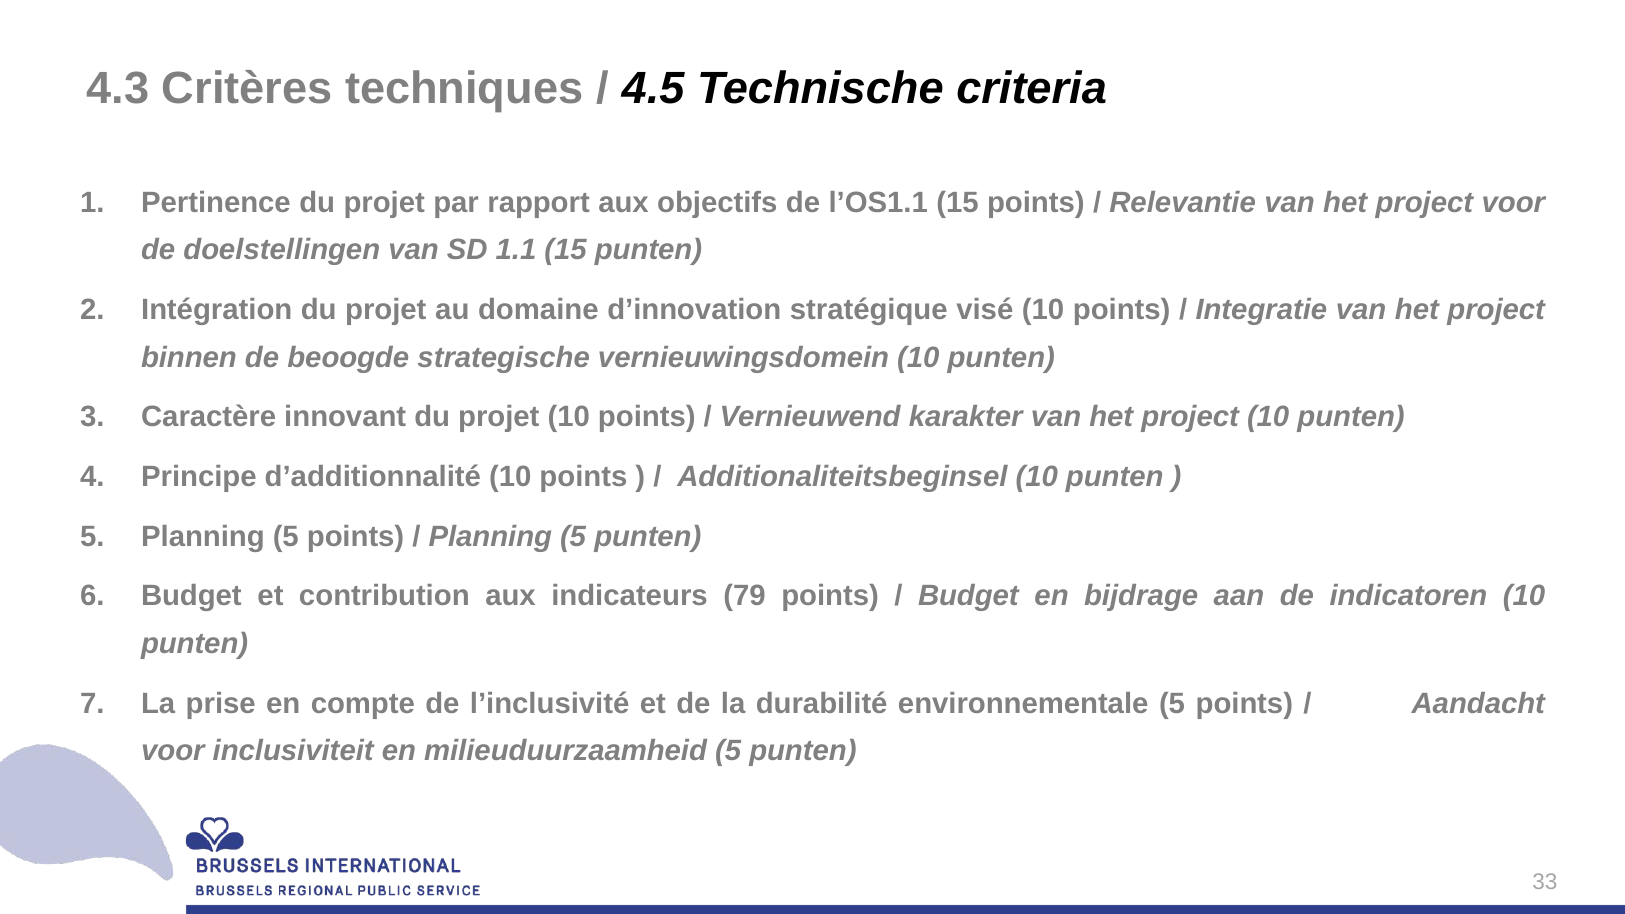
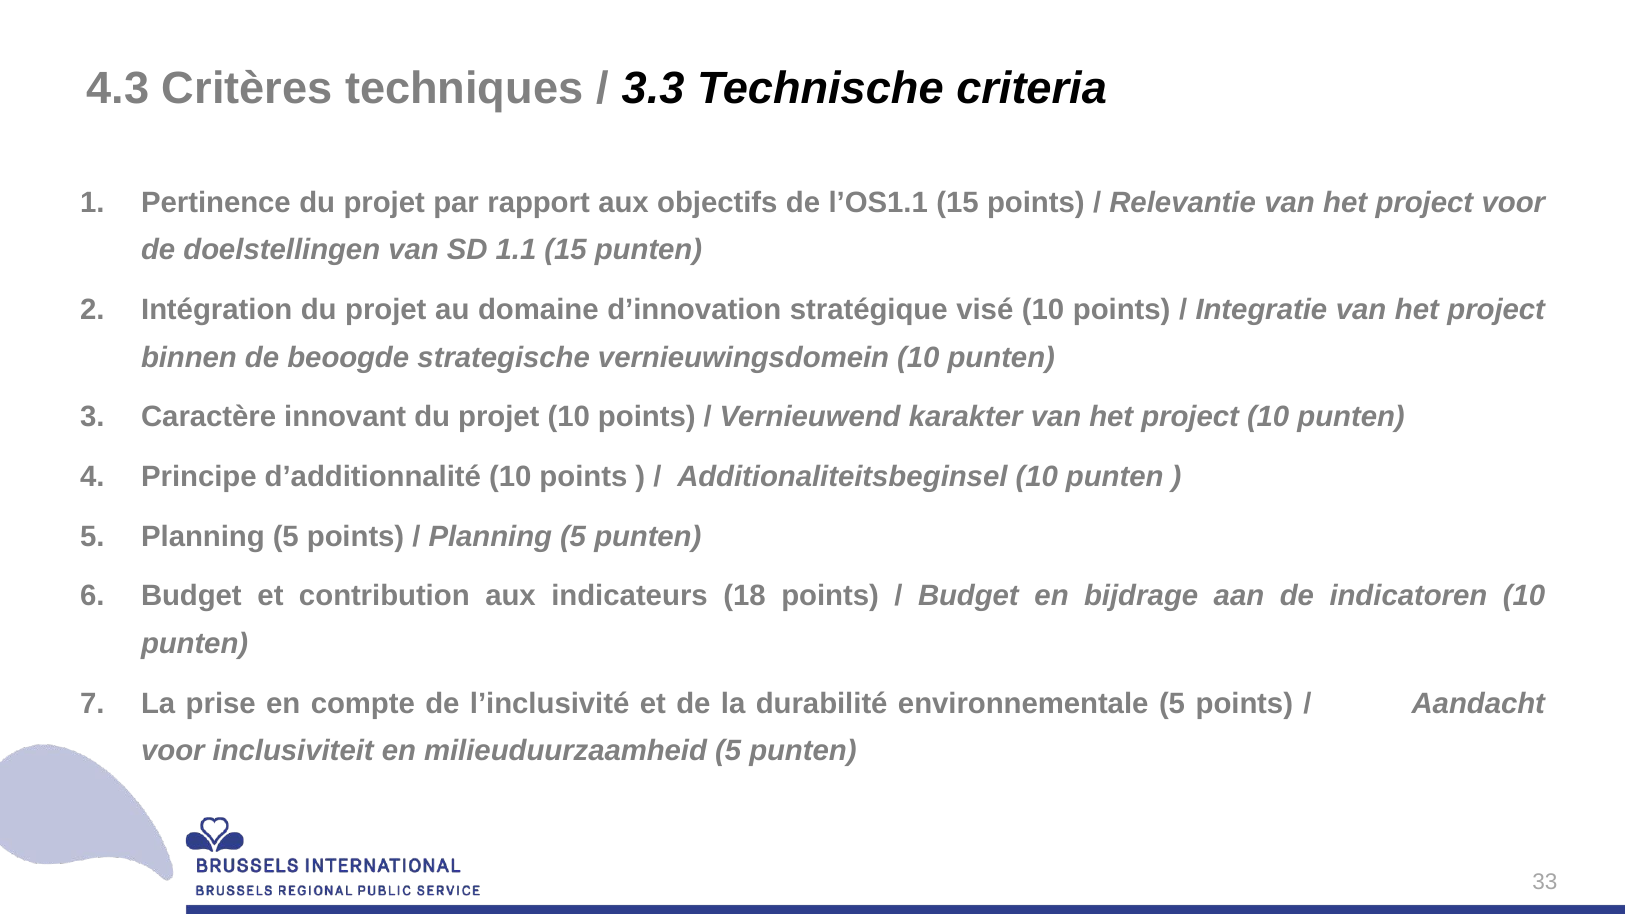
4.5: 4.5 -> 3.3 (653, 88)
79: 79 -> 18 (745, 596)
